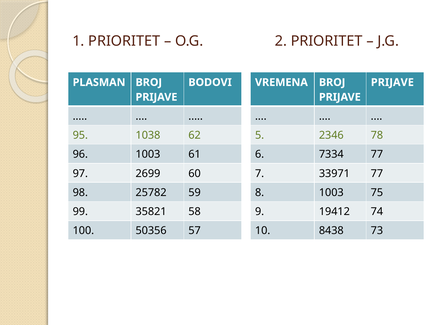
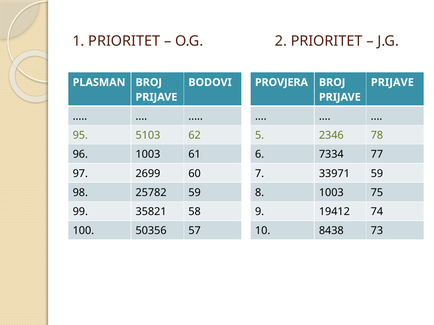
VREMENA: VREMENA -> PROVJERA (281, 82)
1038: 1038 -> 5103 (148, 135)
33971 77: 77 -> 59 (377, 174)
